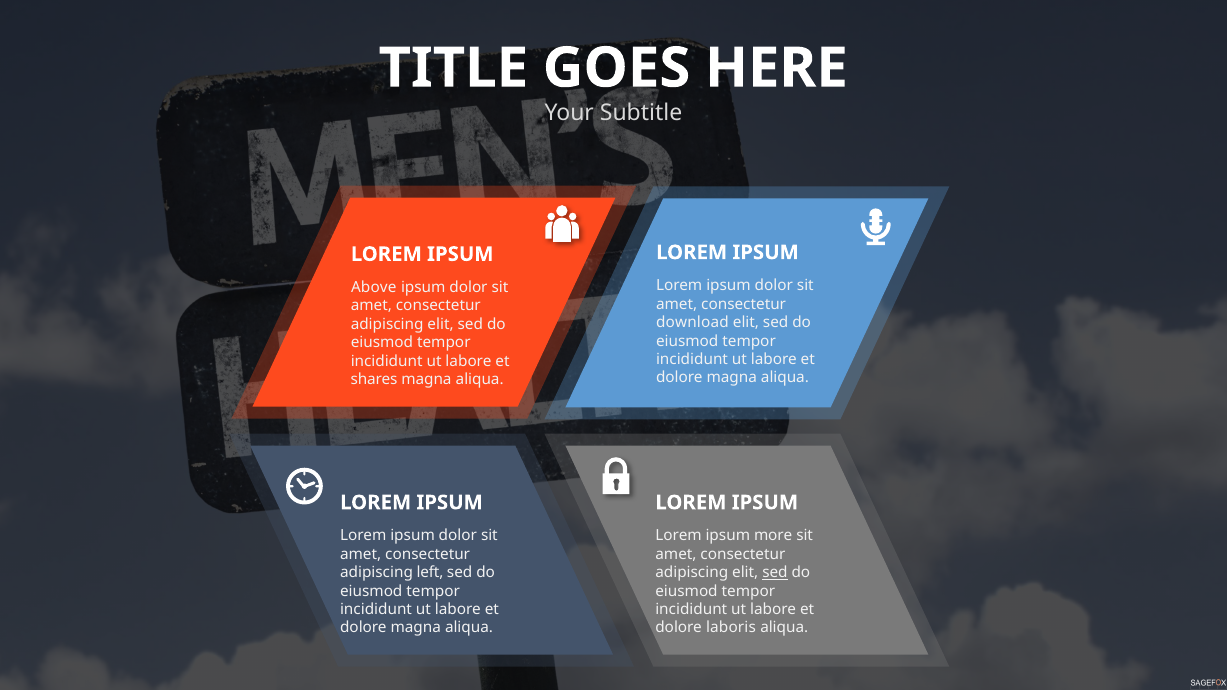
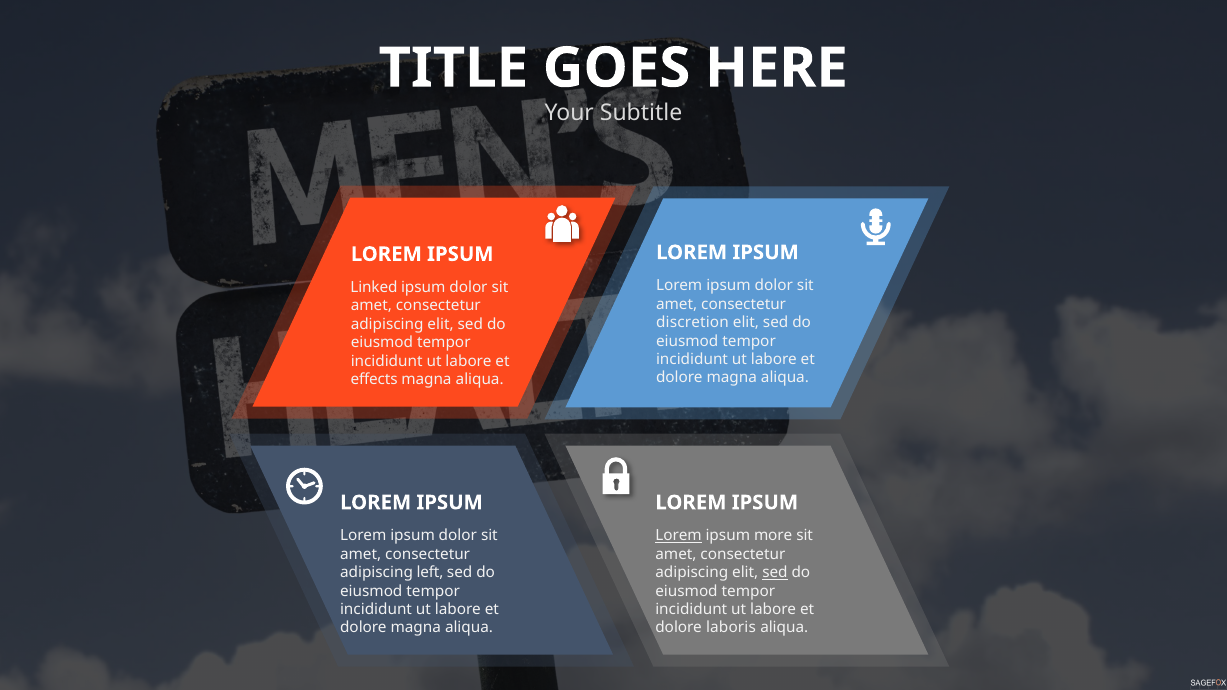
Above: Above -> Linked (374, 288)
download: download -> discretion (692, 323)
shares: shares -> effects (374, 380)
Lorem underline: none -> present (679, 536)
